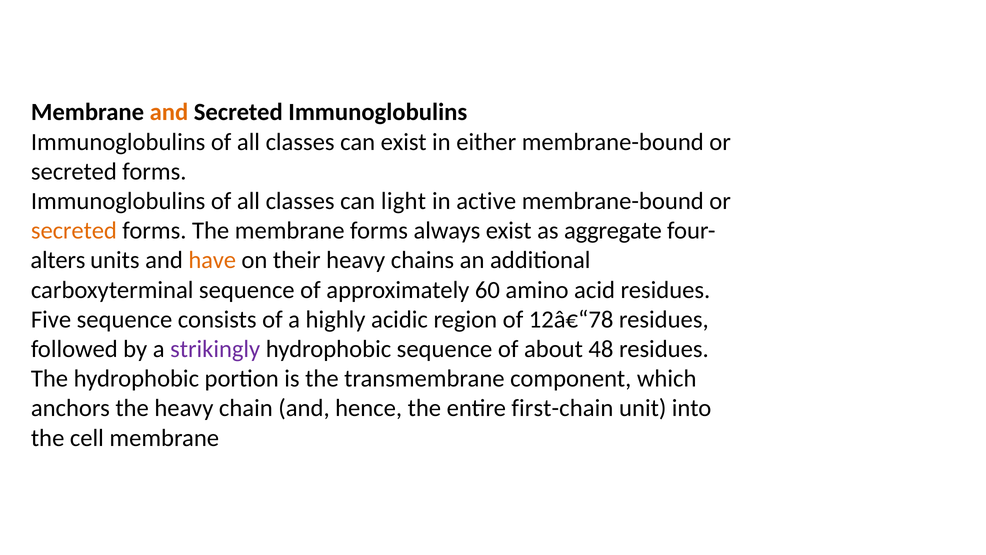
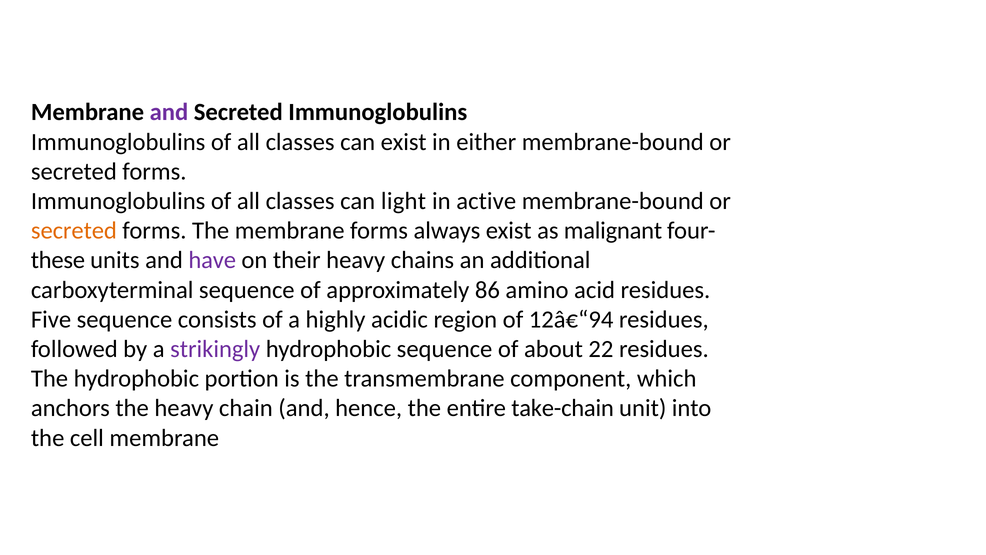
and colour: orange -> purple (169, 112)
aggregate: aggregate -> malignant (613, 231)
alters: alters -> these (58, 260)
have colour: orange -> purple (212, 260)
60: 60 -> 86 (487, 290)
12â€“78: 12â€“78 -> 12â€“94 (571, 319)
48: 48 -> 22 (601, 349)
first-chain: first-chain -> take-chain (563, 408)
